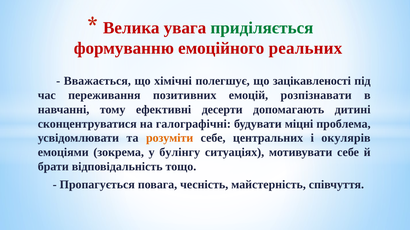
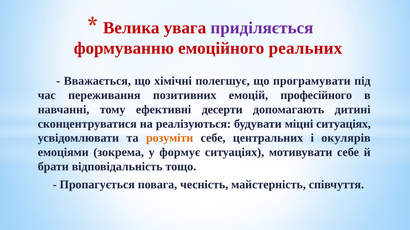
приділяється colour: green -> purple (262, 28)
зацікавленості: зацікавленості -> програмувати (312, 81)
розпізнавати: розпізнавати -> професійного (316, 95)
галографічні: галографічні -> реалізуються (193, 124)
міцні проблема: проблема -> ситуаціях (344, 124)
булінгу: булінгу -> формує (180, 153)
